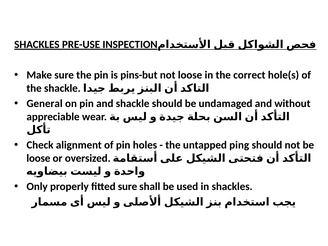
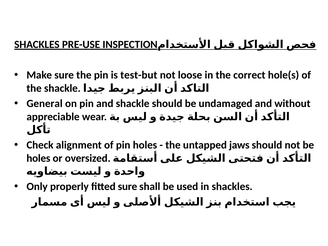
pins-but: pins-but -> test-but (139, 75)
ping: ping -> jaws (239, 145)
loose: loose -> holes (38, 158)
